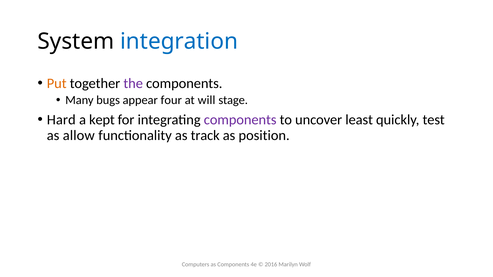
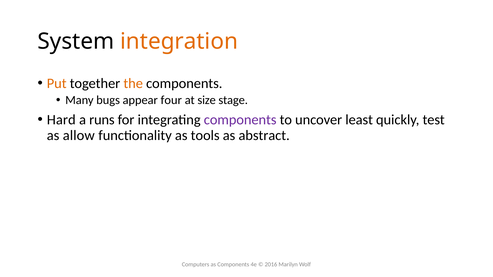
integration colour: blue -> orange (179, 41)
the colour: purple -> orange (133, 83)
will: will -> size (207, 100)
kept: kept -> runs (102, 120)
track: track -> tools (205, 135)
position: position -> abstract (264, 135)
